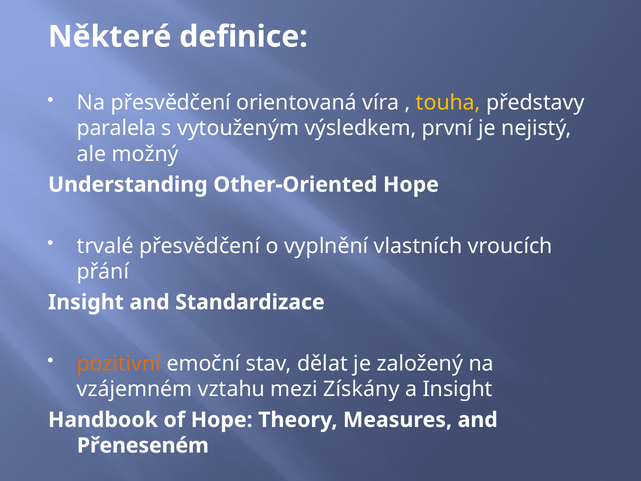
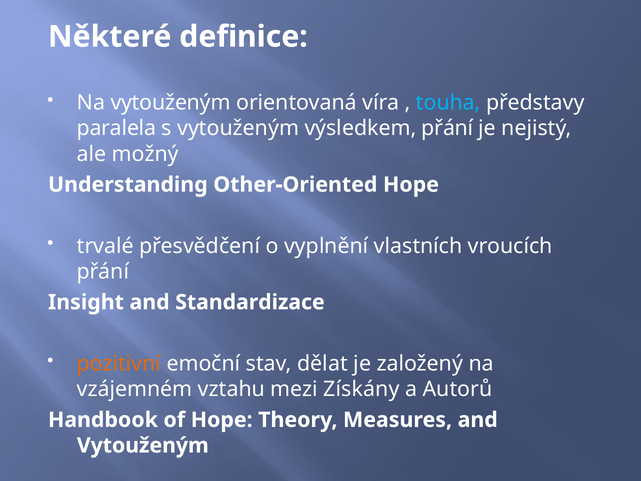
Na přesvědčení: přesvědčení -> vytouženým (171, 103)
touha colour: yellow -> light blue (448, 103)
výsledkem první: první -> přání (447, 128)
a Insight: Insight -> Autorů (458, 389)
Přeneseném: Přeneseném -> Vytouženým (143, 445)
